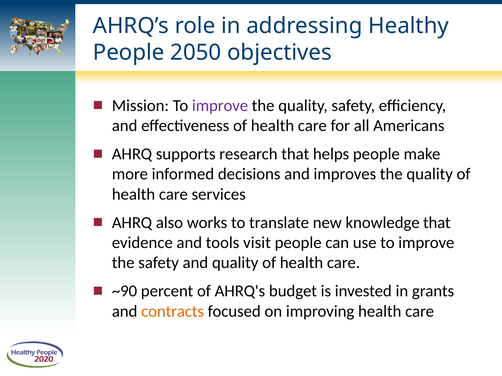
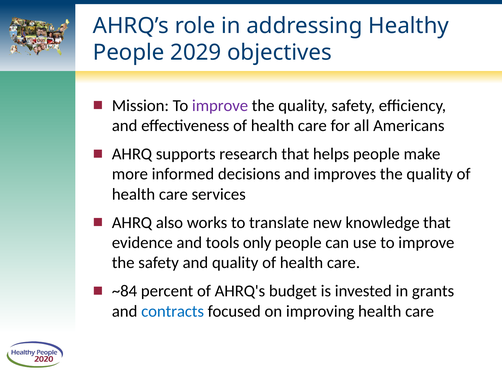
2050: 2050 -> 2029 (196, 53)
visit: visit -> only (257, 243)
~90: ~90 -> ~84 (124, 291)
contracts colour: orange -> blue (173, 312)
